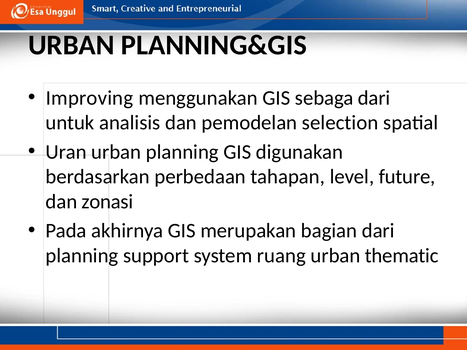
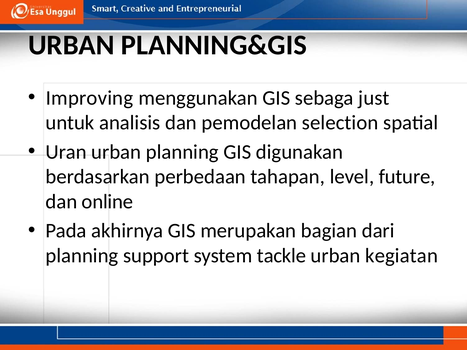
sebaga dari: dari -> just (374, 98)
zonasi: zonasi -> online (107, 202)
ruang: ruang -> tackle (282, 256)
thematic: thematic -> kegiatan (402, 256)
